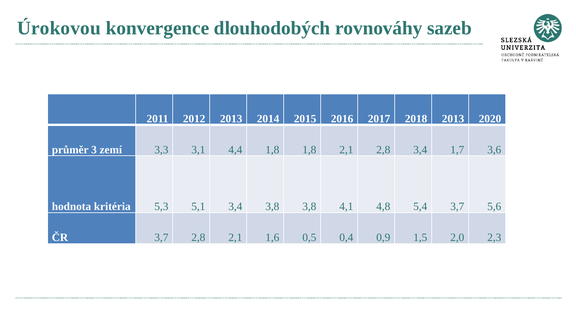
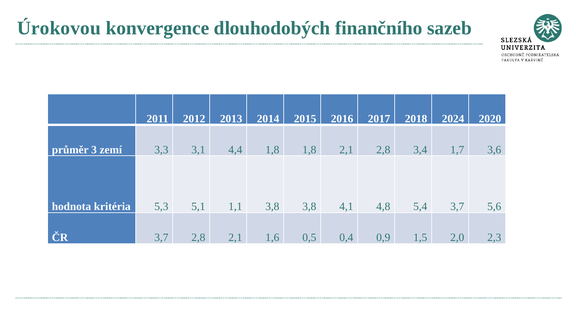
rovnováhy: rovnováhy -> finančního (379, 28)
2018 2013: 2013 -> 2024 (453, 119)
5,1 3,4: 3,4 -> 1,1 (235, 207)
